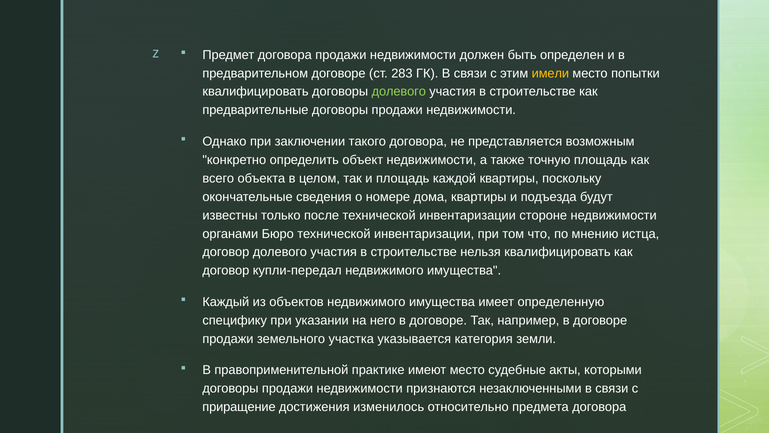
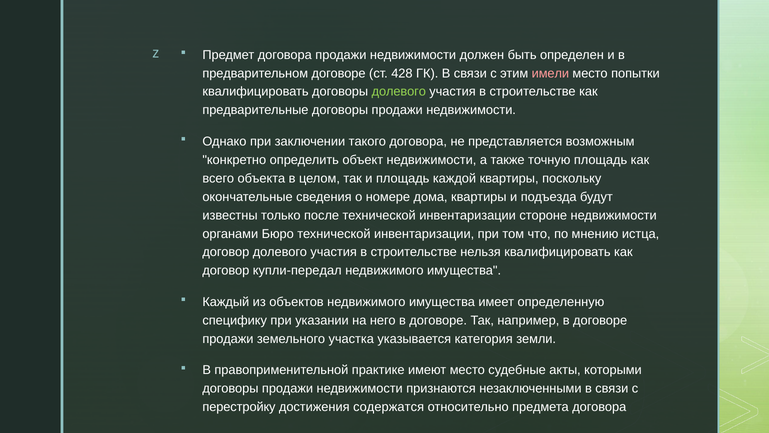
283: 283 -> 428 (402, 73)
имели colour: yellow -> pink (550, 73)
приращение: приращение -> перестройку (239, 407)
изменилось: изменилось -> содержатся (389, 407)
